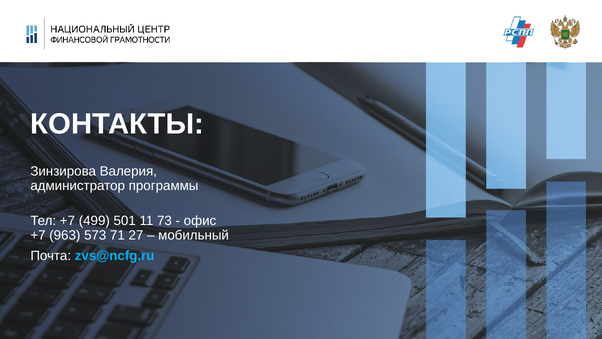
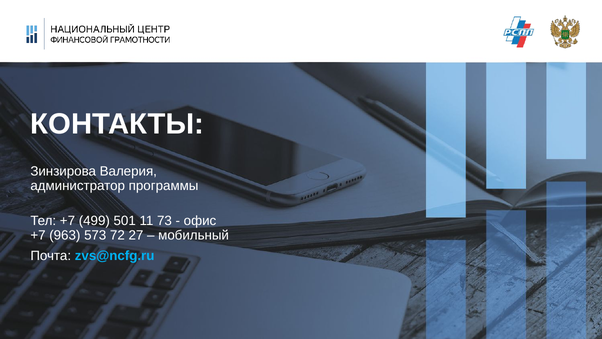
71: 71 -> 72 (117, 235)
